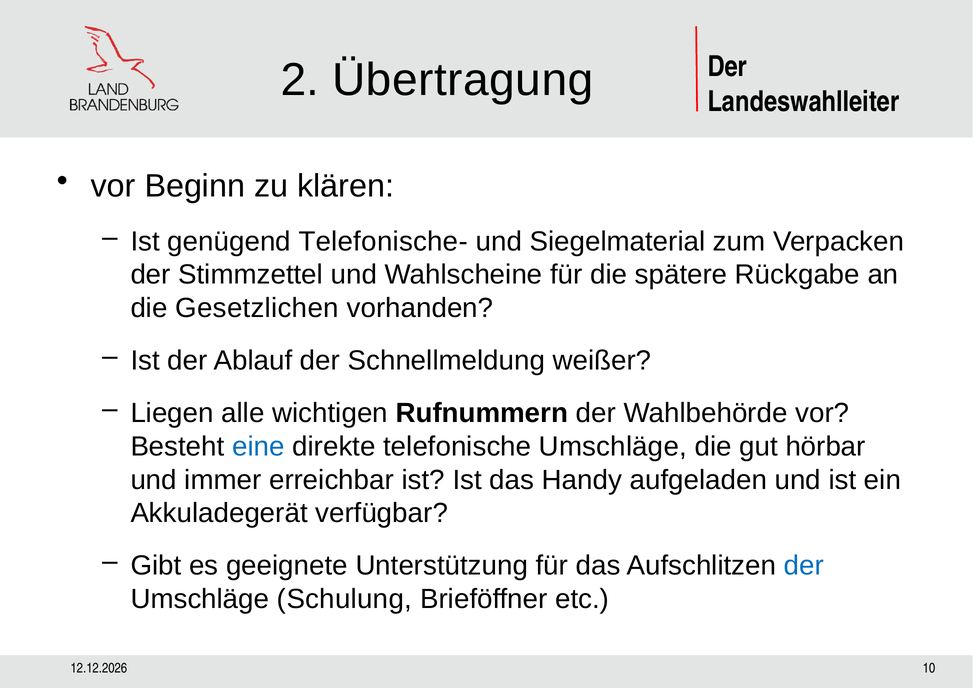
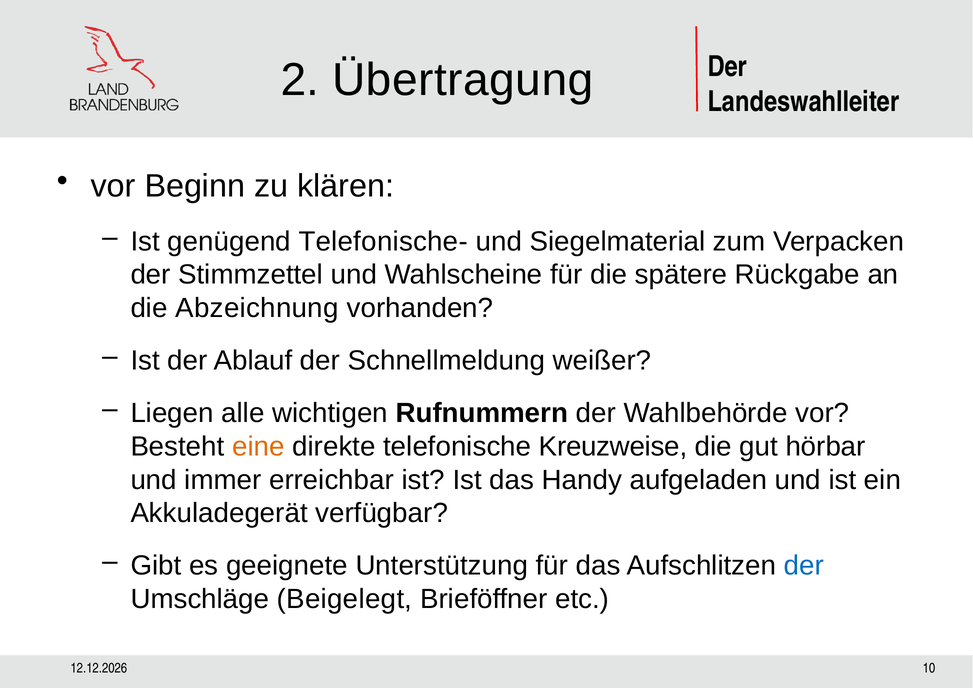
Gesetzlichen: Gesetzlichen -> Abzeichnung (257, 308)
eine colour: blue -> orange (258, 447)
telefonische Umschläge: Umschläge -> Kreuzweise (613, 447)
Schulung: Schulung -> Beigelegt (345, 599)
